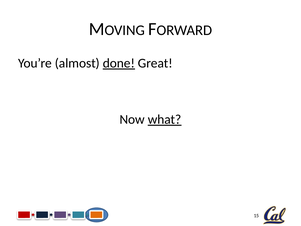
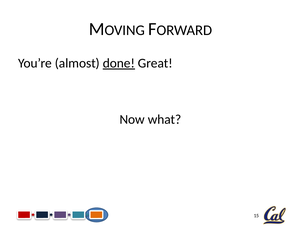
what underline: present -> none (165, 119)
